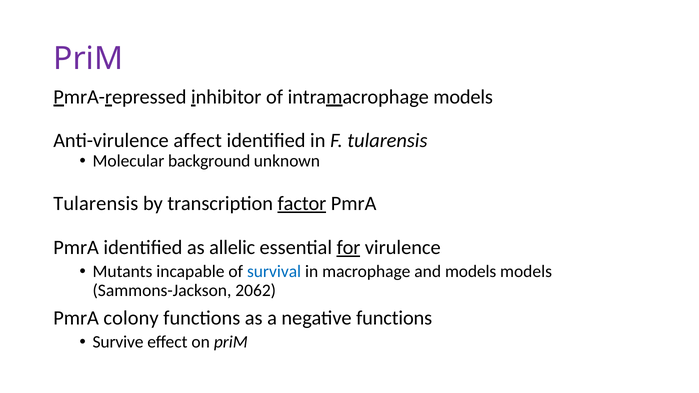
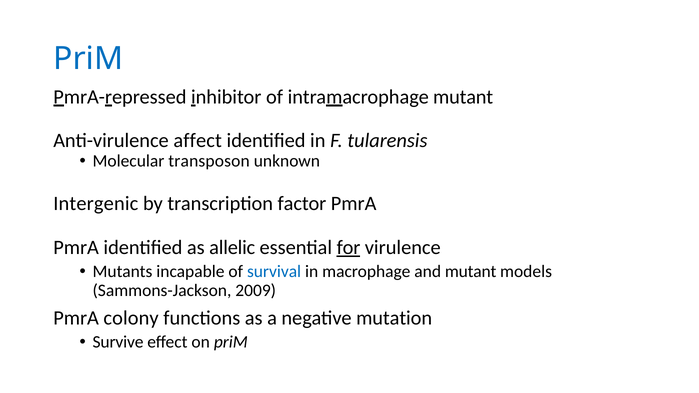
PriM colour: purple -> blue (88, 59)
intramacrophage models: models -> mutant (463, 97)
background: background -> transposon (209, 161)
Tularensis: Tularensis -> Intergenic (96, 204)
factor underline: present -> none (302, 204)
and models: models -> mutant (471, 272)
2062: 2062 -> 2009 (256, 290)
negative functions: functions -> mutation (394, 318)
